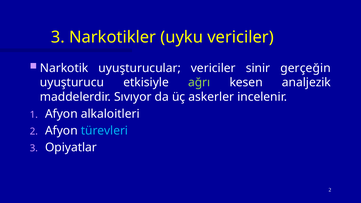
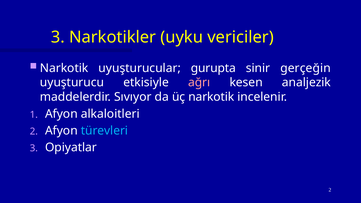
uyuşturucular vericiler: vericiler -> gurupta (213, 68)
ağrı colour: light green -> pink (199, 83)
üç askerler: askerler -> narkotik (211, 97)
